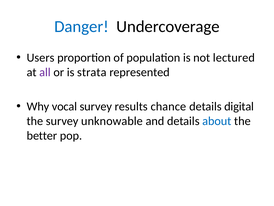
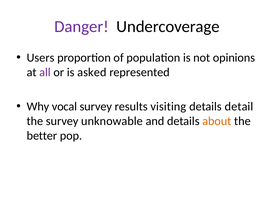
Danger colour: blue -> purple (81, 27)
lectured: lectured -> opinions (234, 57)
strata: strata -> asked (92, 72)
chance: chance -> visiting (168, 106)
digital: digital -> detail (239, 106)
about colour: blue -> orange (217, 121)
